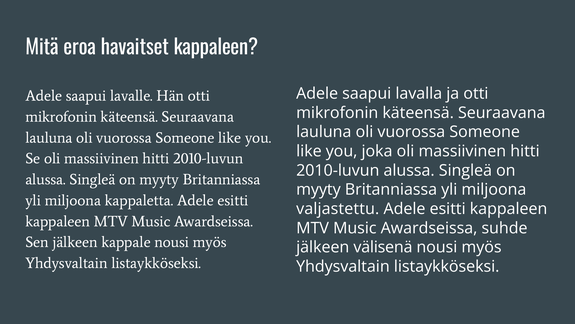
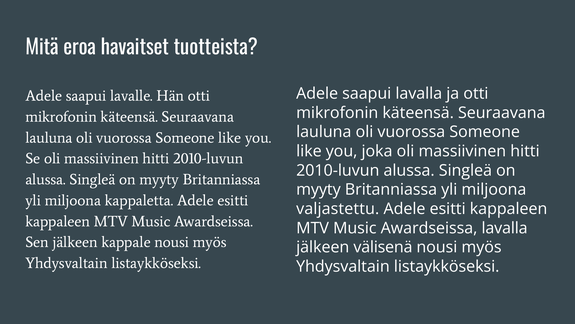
havaitset kappaleen: kappaleen -> tuotteista (216, 48)
Awardseissa suhde: suhde -> lavalla (505, 228)
